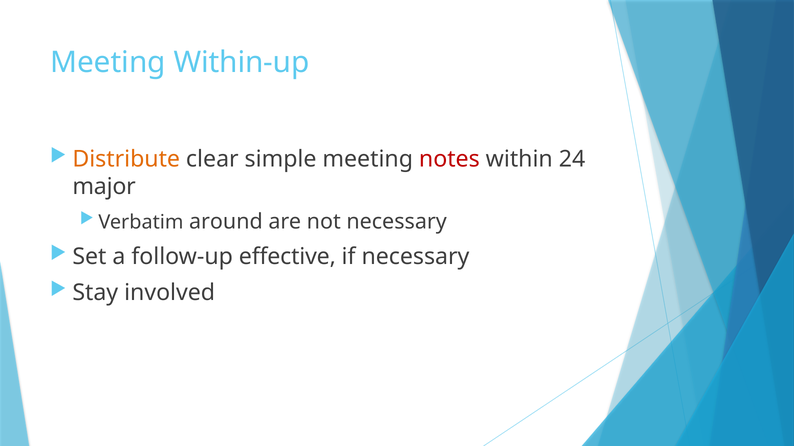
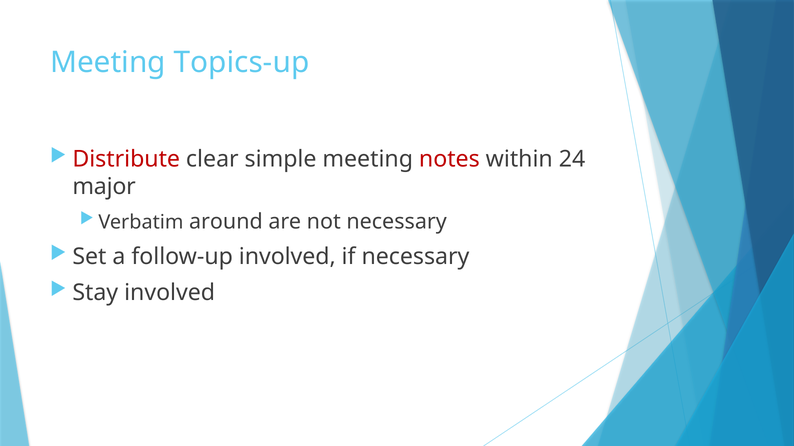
Within-up: Within-up -> Topics-up (241, 63)
Distribute colour: orange -> red (126, 159)
follow-up effective: effective -> involved (287, 257)
